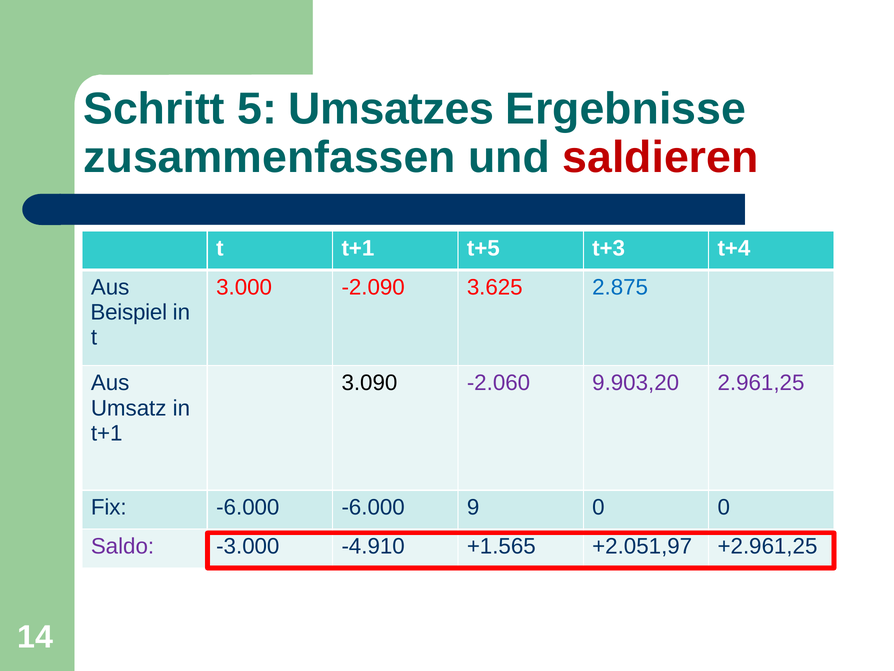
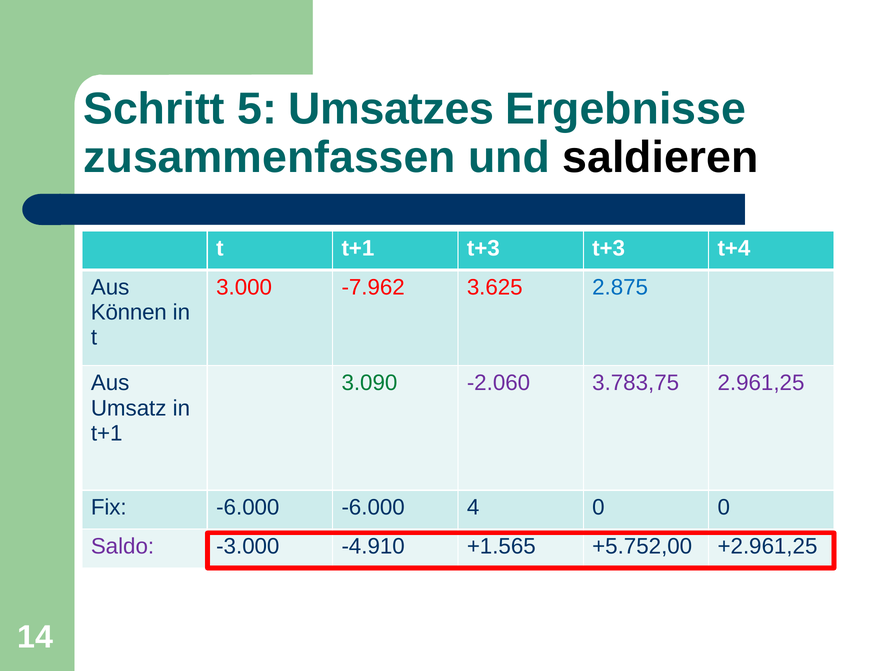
saldieren colour: red -> black (660, 157)
t+1 t+5: t+5 -> t+3 (483, 248)
-2.090: -2.090 -> -7.962 (373, 287)
Beispiel: Beispiel -> Können (129, 312)
3.090 colour: black -> green (369, 383)
9.903,20: 9.903,20 -> 3.783,75 (636, 383)
9: 9 -> 4 (473, 507)
+2.051,97: +2.051,97 -> +5.752,00 (642, 546)
